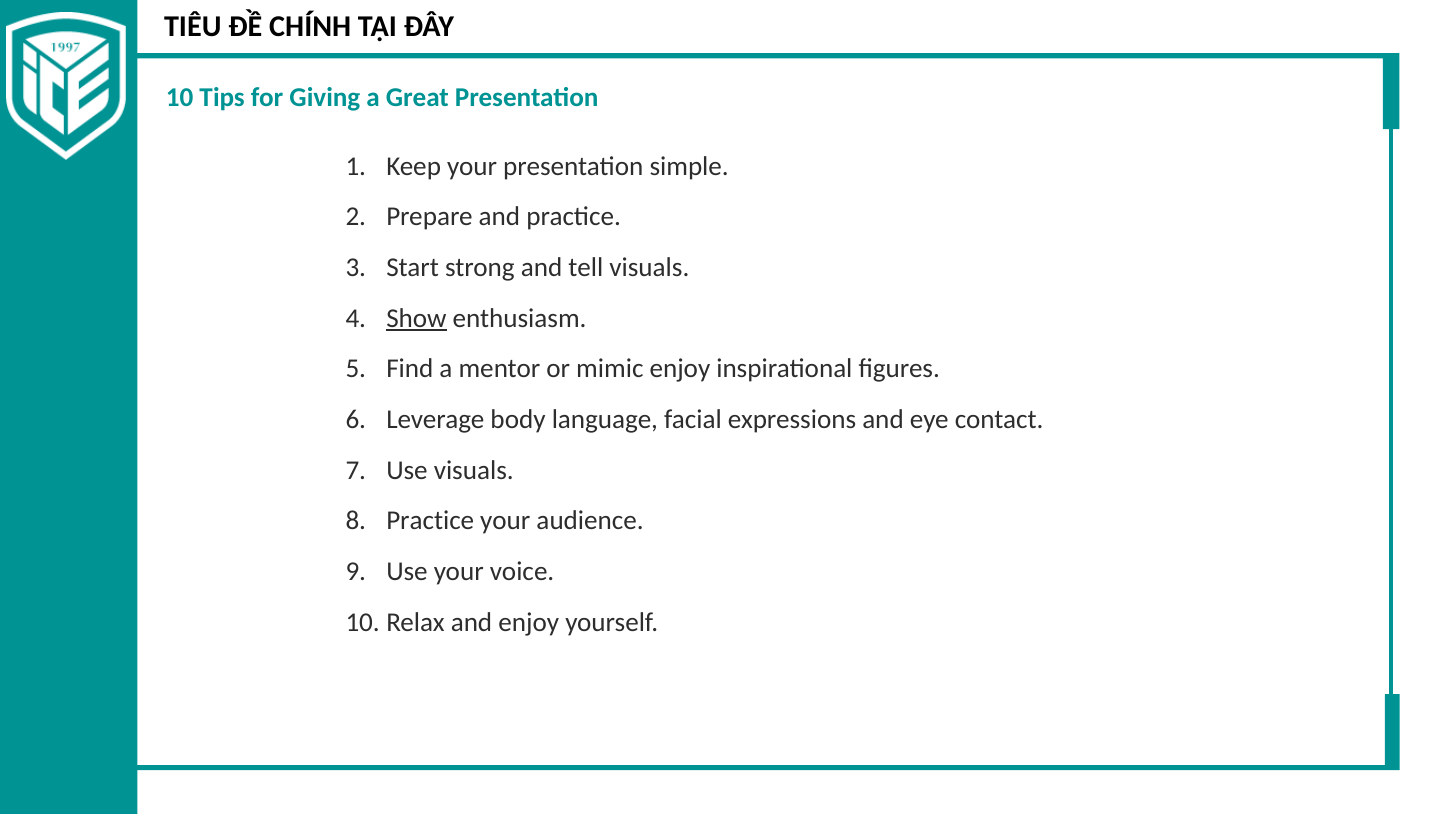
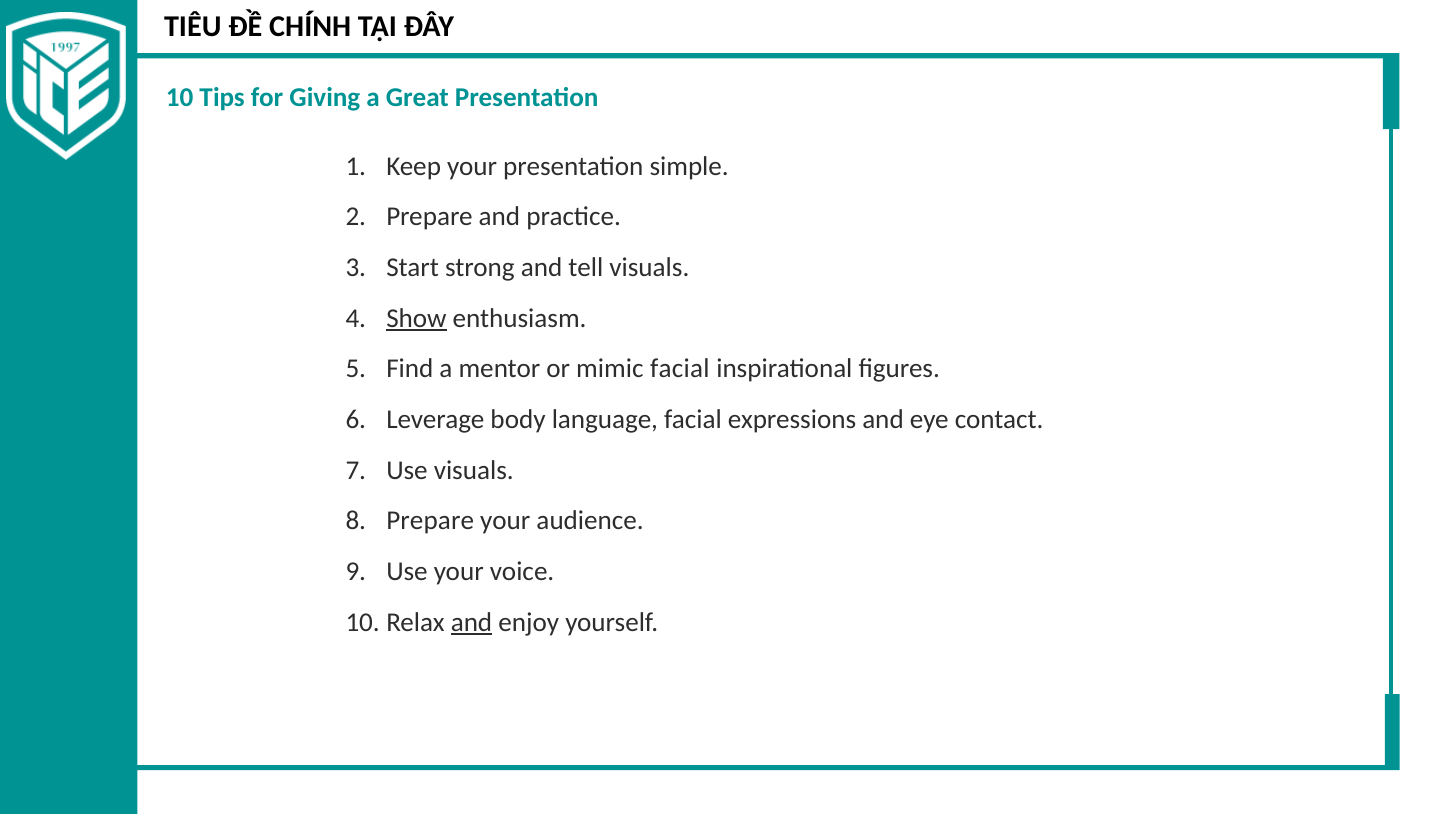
mimic enjoy: enjoy -> facial (680, 369)
Practice: Practice -> Prepare (430, 521)
and underline: none -> present (472, 623)
